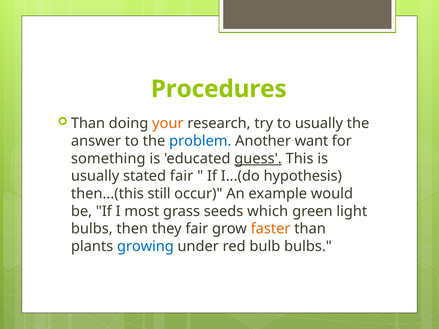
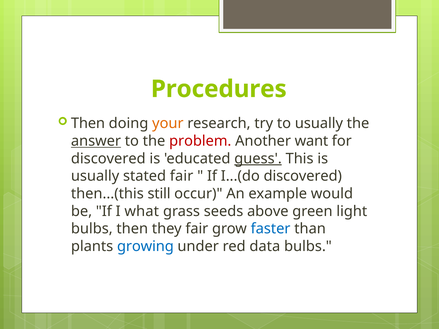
Than: Than -> Then (88, 124)
answer underline: none -> present (96, 141)
problem colour: blue -> red (200, 141)
something: something -> discovered (108, 159)
I...(do hypothesis: hypothesis -> discovered (303, 176)
most: most -> what (142, 211)
which: which -> above (268, 211)
faster colour: orange -> blue (271, 229)
bulb: bulb -> data (265, 246)
